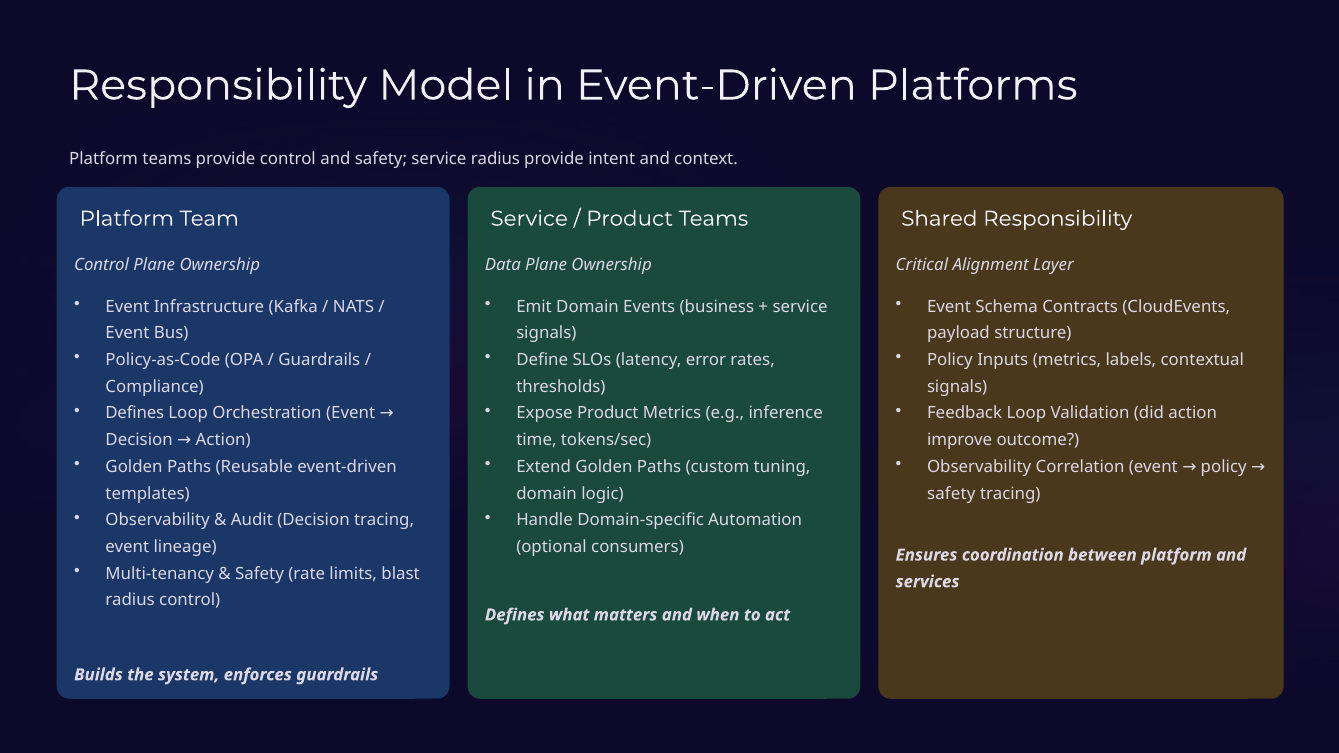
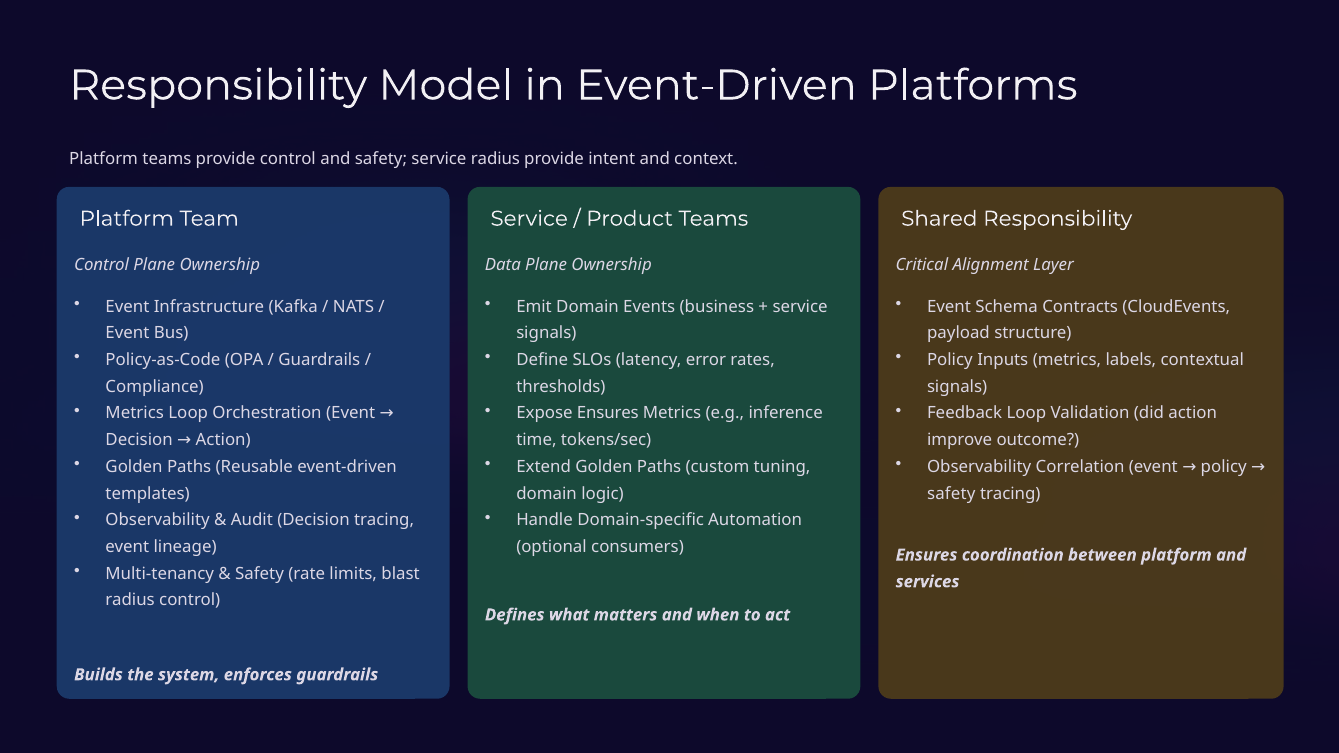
Expose Product: Product -> Ensures (608, 413)
Defines: Defines -> Metrics (135, 413)
